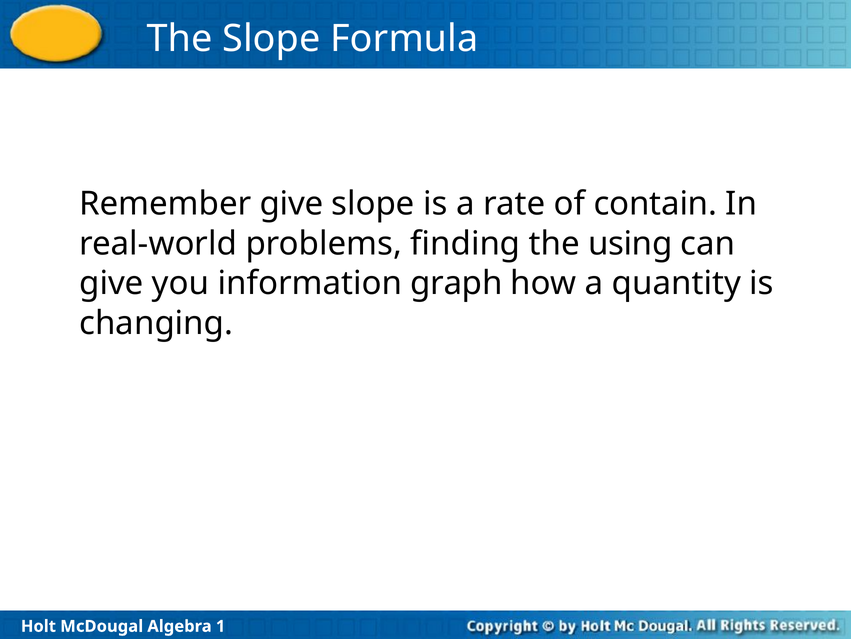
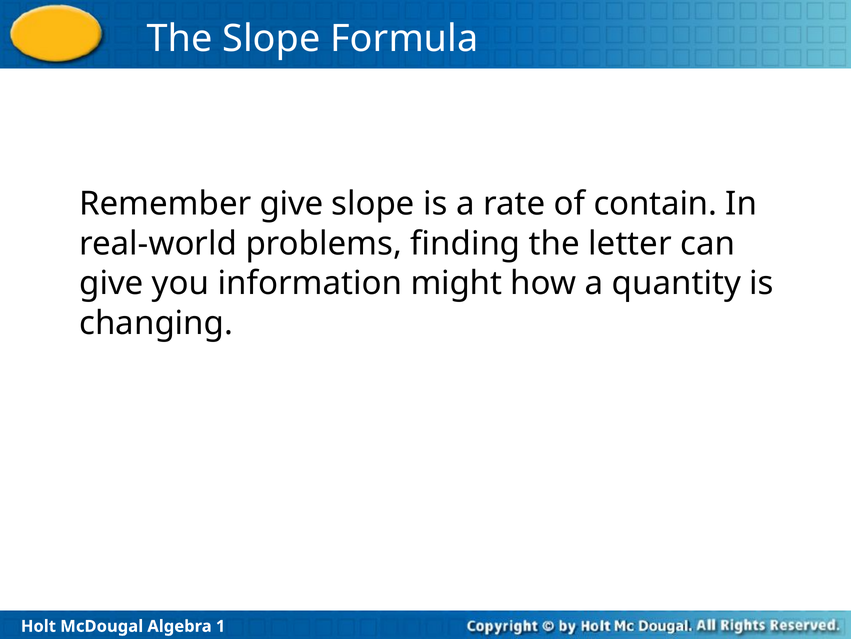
using: using -> letter (630, 243)
graph: graph -> might (456, 283)
